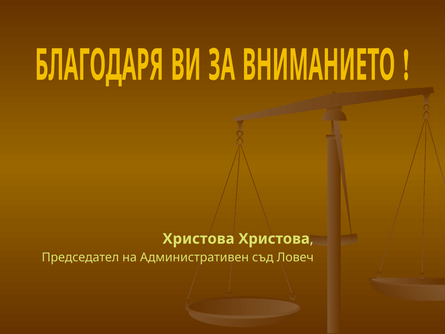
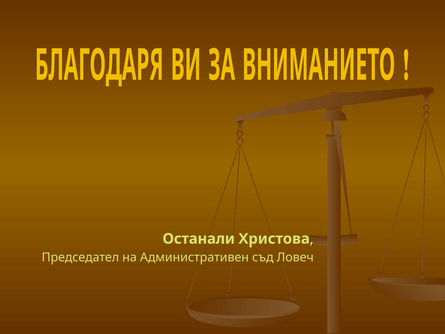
Христова: Христова -> Останали (199, 239)
